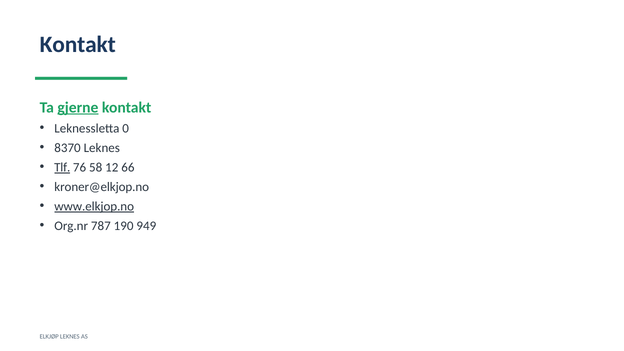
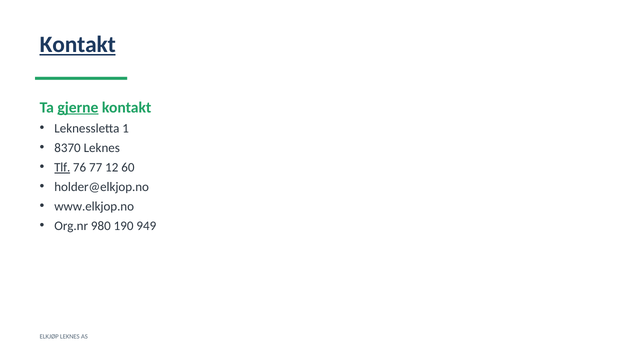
Kontakt underline: none -> present (78, 45)
0: 0 -> 1 (126, 128)
58: 58 -> 77 (96, 167)
66: 66 -> 60 (128, 167)
kroner@elkjop.no: kroner@elkjop.no -> holder@elkjop.no (102, 187)
www.elkjop.no underline: present -> none (94, 206)
787: 787 -> 980 (101, 226)
